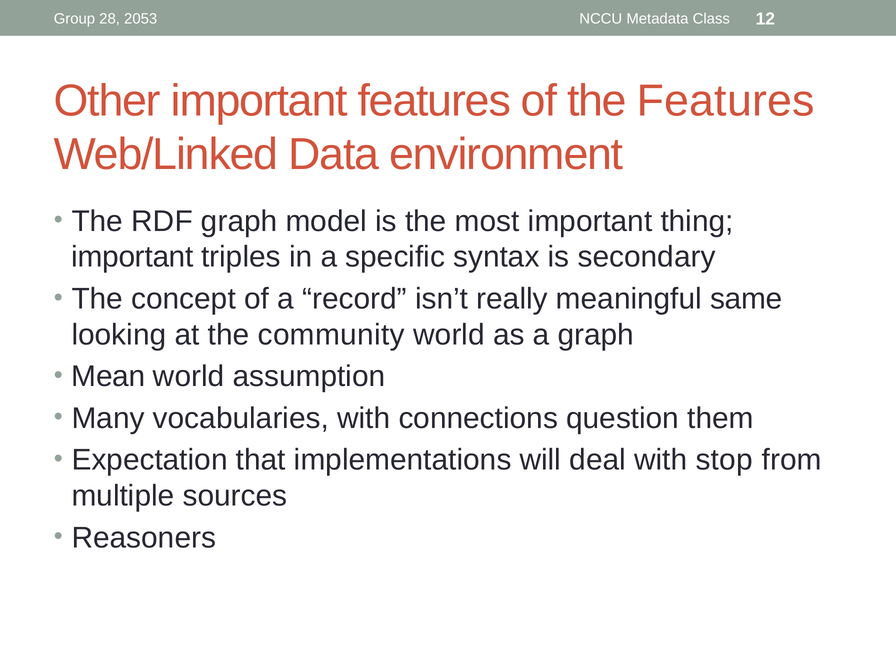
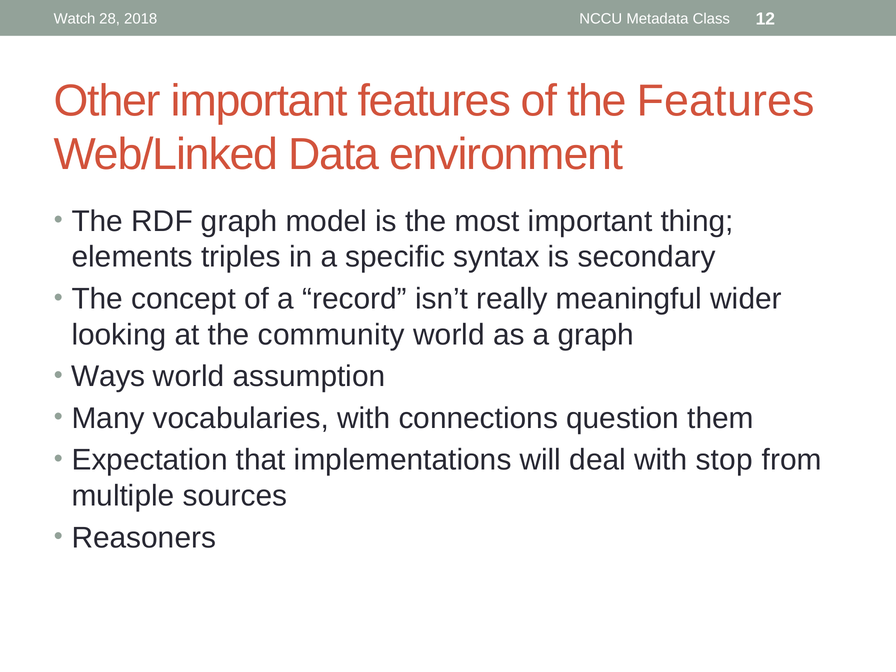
Group: Group -> Watch (75, 19)
2053: 2053 -> 2018 (141, 19)
important: important -> elements (132, 257)
same: same -> wider (746, 299)
Mean: Mean -> Ways (108, 377)
